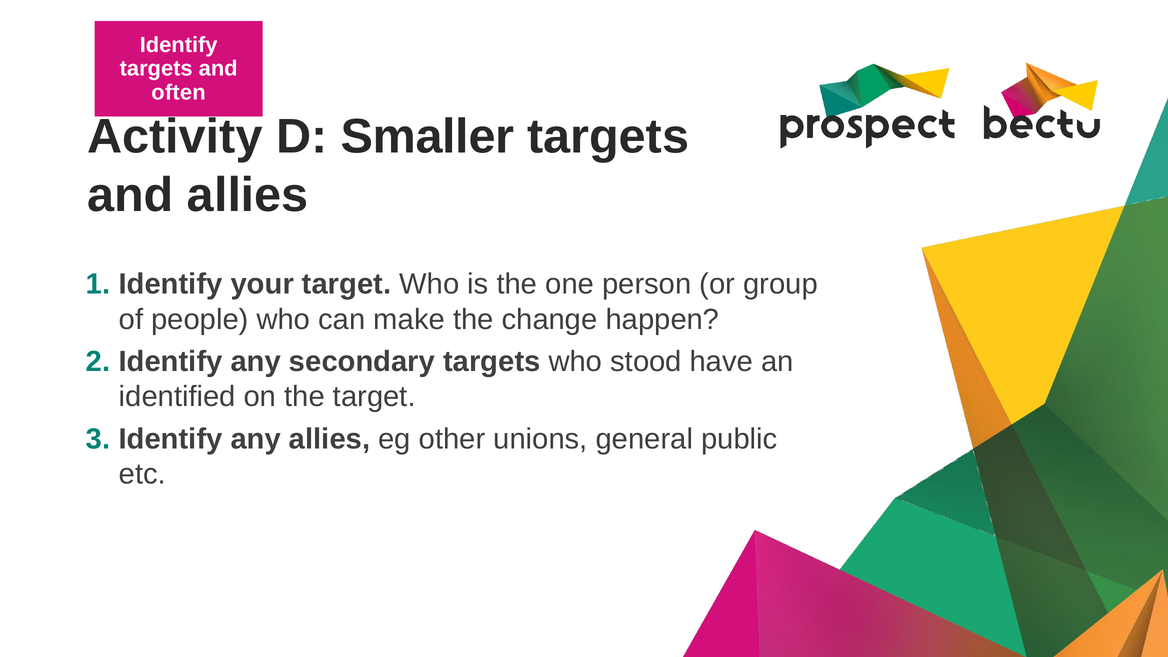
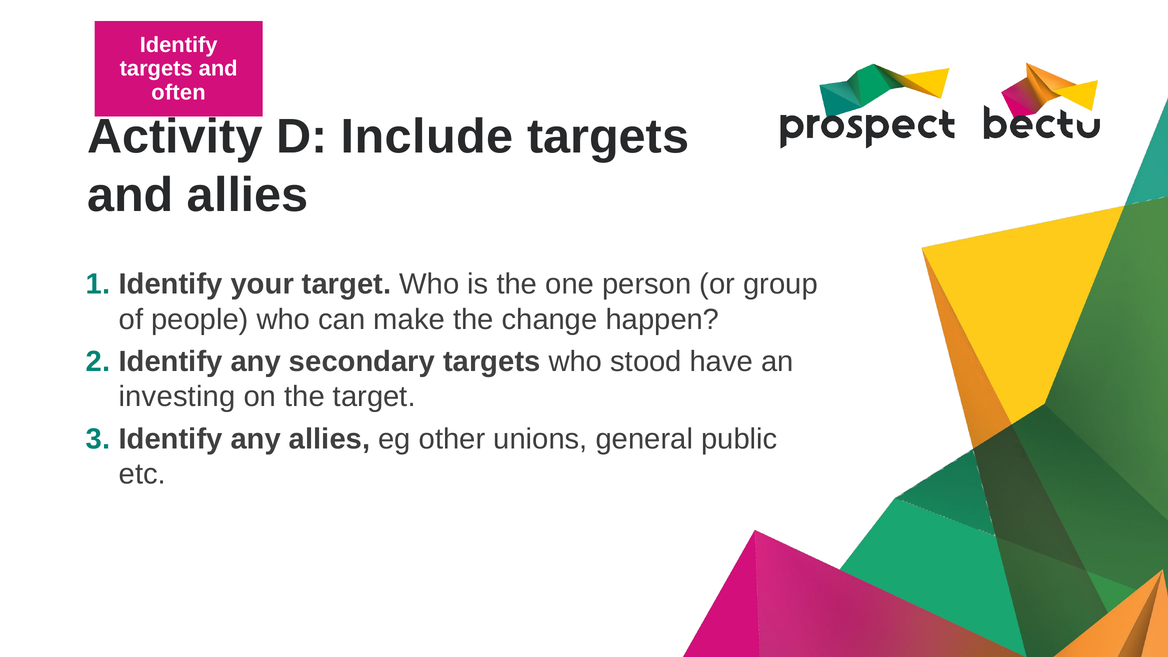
Smaller: Smaller -> Include (427, 137)
identified: identified -> investing (177, 397)
